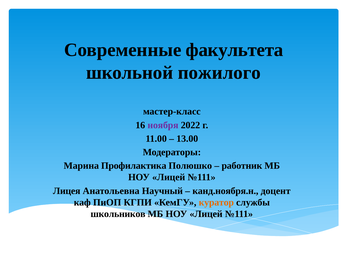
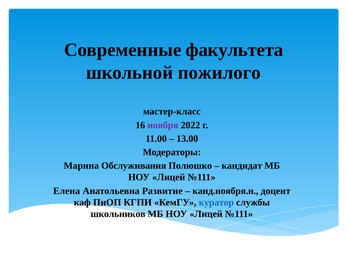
Профилактика: Профилактика -> Обслуживания (134, 165)
работник: работник -> кандидат (242, 165)
Лицея: Лицея -> Елена (67, 190)
Научный: Научный -> Развитие (162, 190)
куратор colour: orange -> blue (216, 202)
